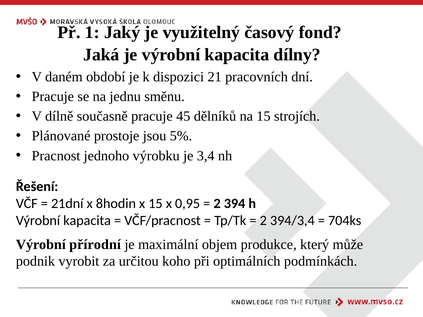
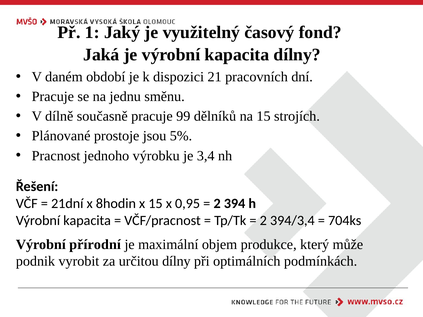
45: 45 -> 99 (183, 116)
určitou koho: koho -> dílny (176, 262)
